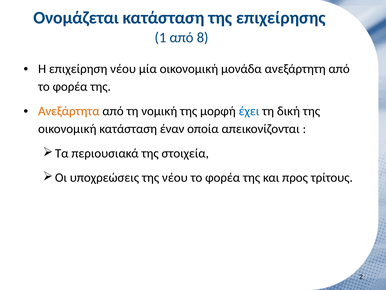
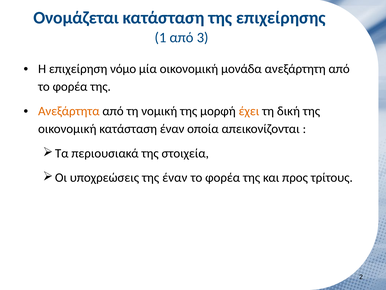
8: 8 -> 3 (203, 37)
επιχείρηση νέου: νέου -> νόμο (123, 69)
έχει colour: blue -> orange (249, 111)
της νέου: νέου -> έναν (175, 177)
